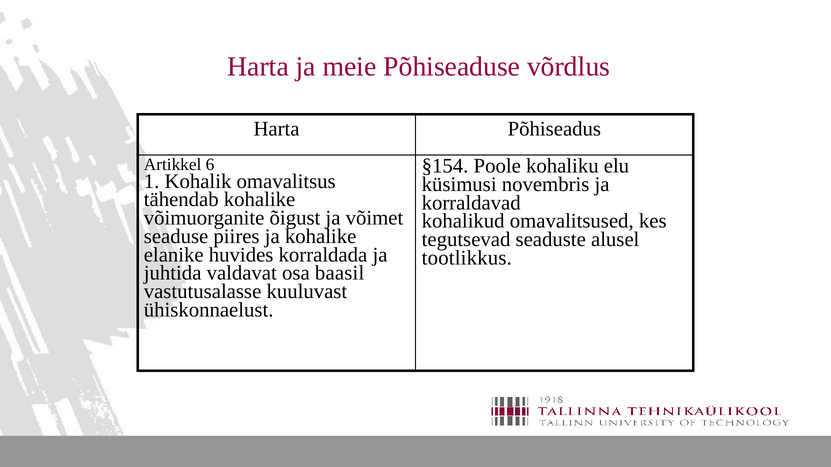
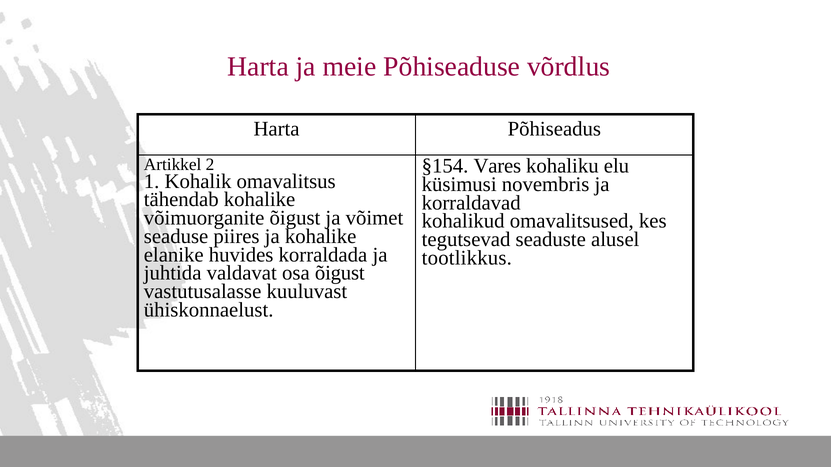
Poole: Poole -> Vares (497, 166)
6: 6 -> 2 (210, 165)
osa baasil: baasil -> õigust (340, 273)
